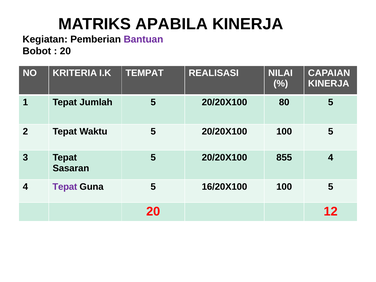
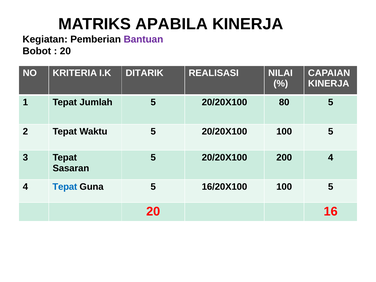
TEMPAT: TEMPAT -> DITARIK (145, 73)
855: 855 -> 200 (284, 158)
Tepat colour: purple -> blue (65, 187)
12: 12 -> 16 (331, 211)
